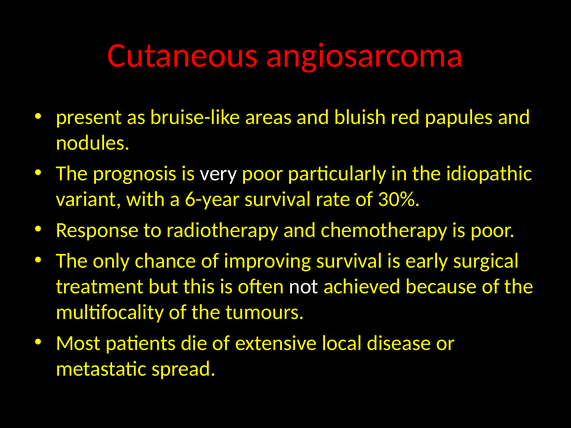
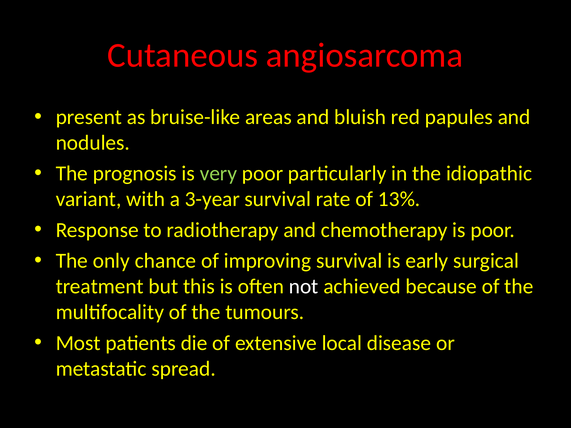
very colour: white -> light green (218, 174)
6-year: 6-year -> 3-year (212, 199)
30%: 30% -> 13% (399, 199)
